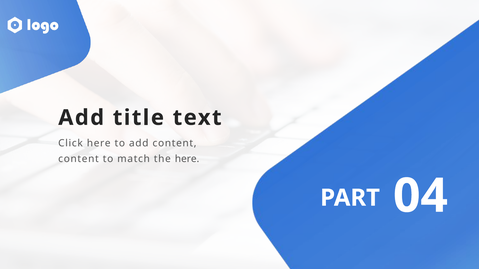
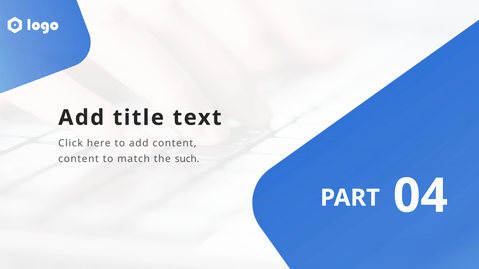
the here: here -> such (187, 159)
